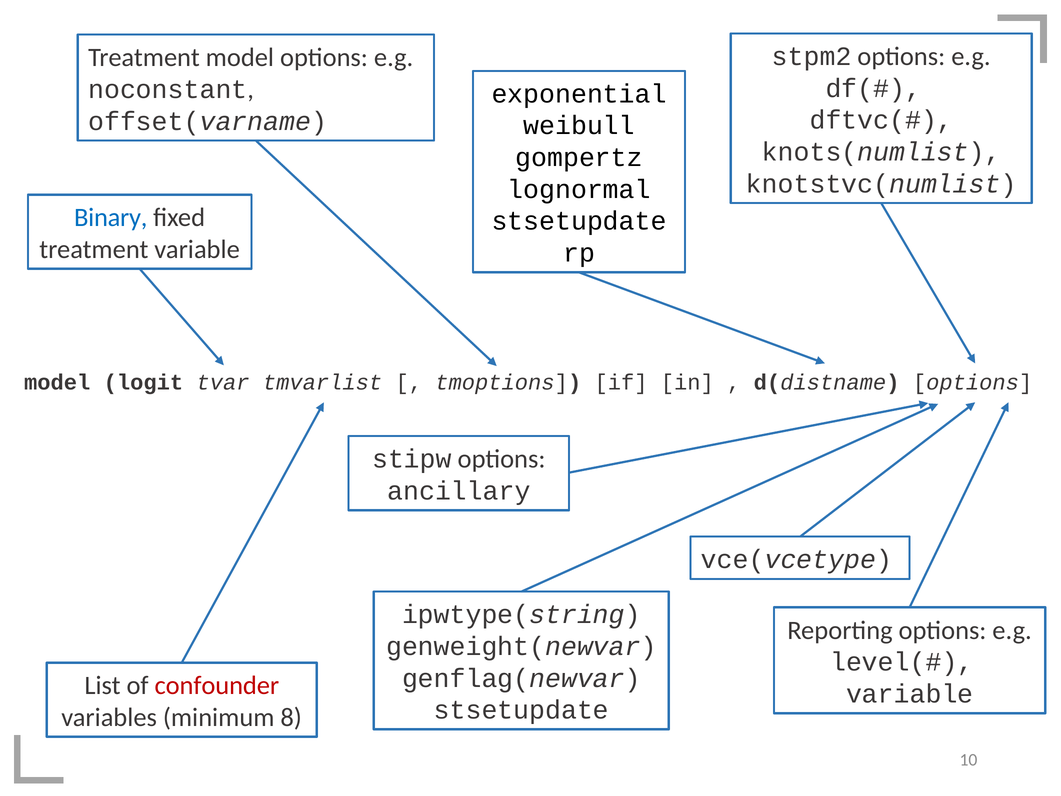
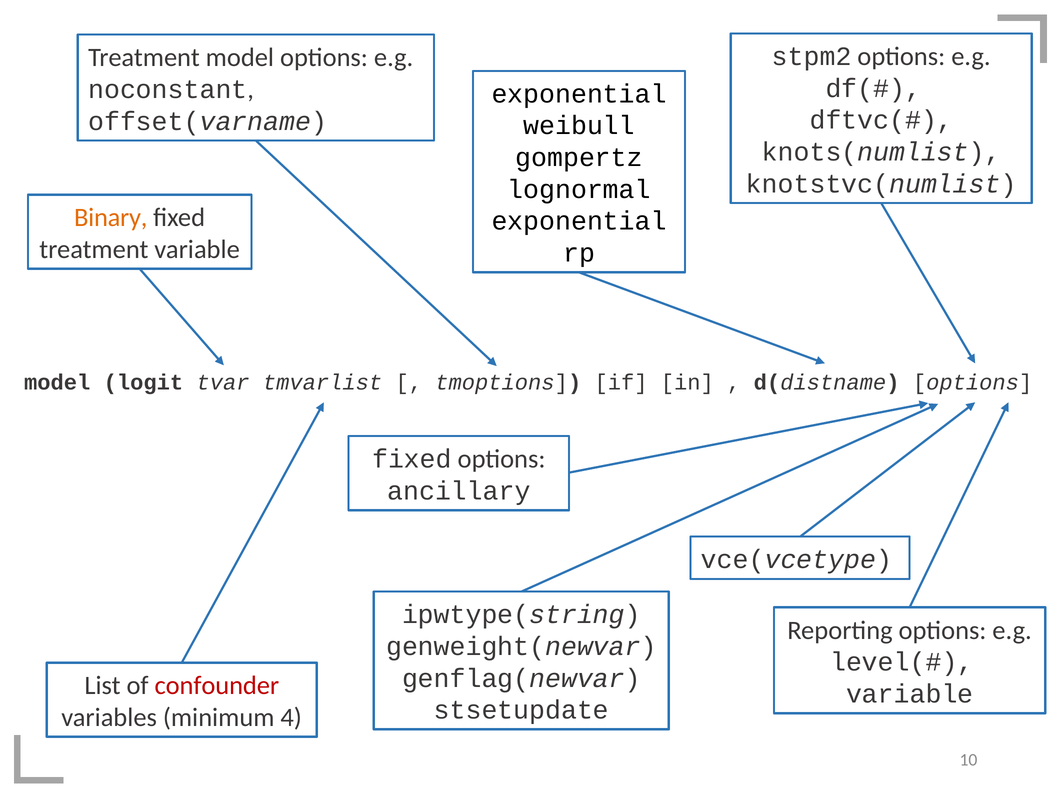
Binary colour: blue -> orange (111, 218)
stsetupdate: stsetupdate -> exponential (579, 221)
stipw: stipw -> fixed (412, 459)
8: 8 -> 4 (291, 717)
